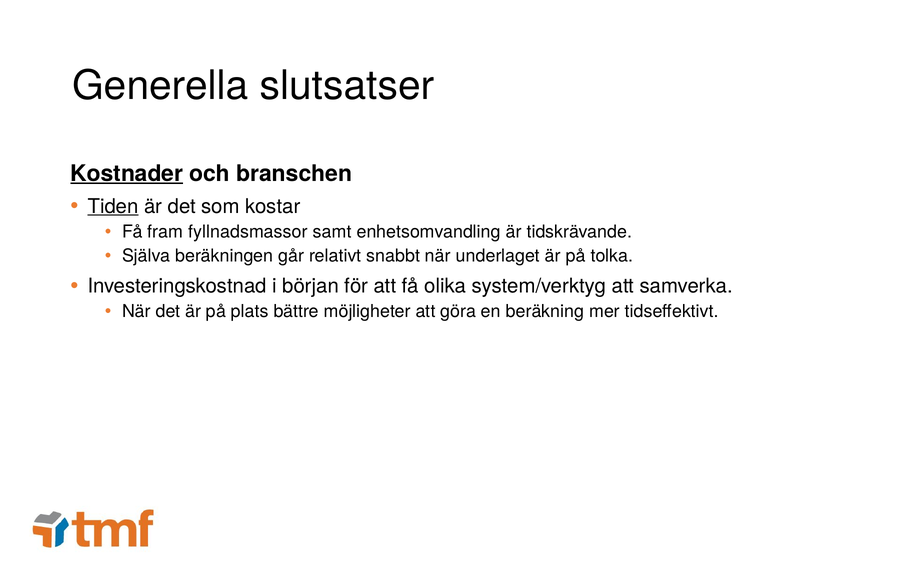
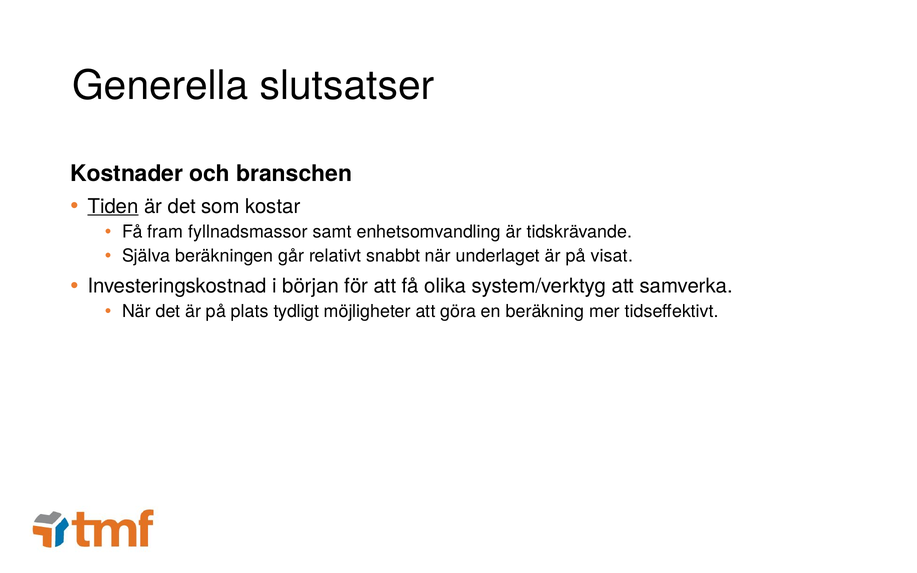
Kostnader underline: present -> none (127, 173)
tolka: tolka -> visat (612, 256)
bättre: bättre -> tydligt (296, 312)
